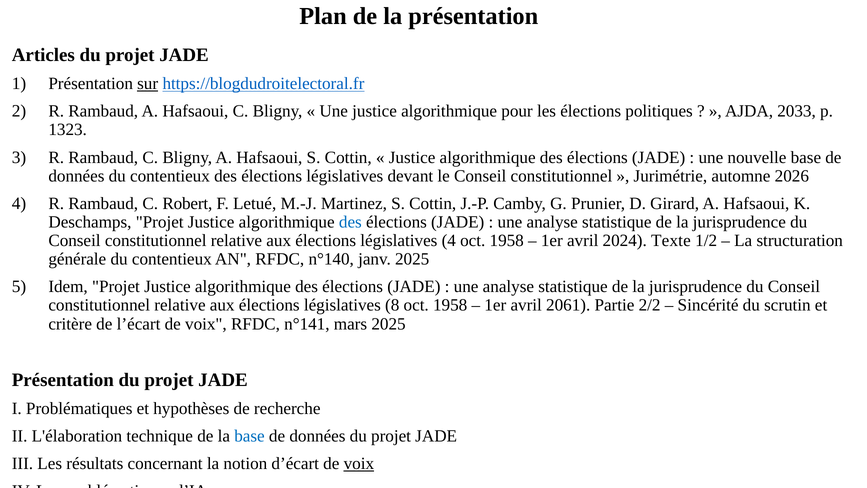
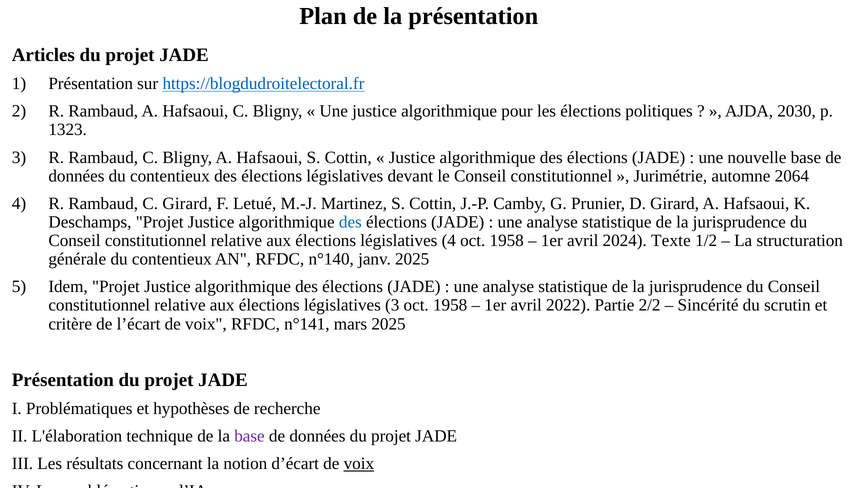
sur underline: present -> none (148, 84)
2033: 2033 -> 2030 (797, 111)
2026: 2026 -> 2064 (792, 176)
C Robert: Robert -> Girard (187, 203)
législatives 8: 8 -> 3 (392, 305)
2061: 2061 -> 2022 (568, 305)
base colour: blue -> purple (249, 436)
